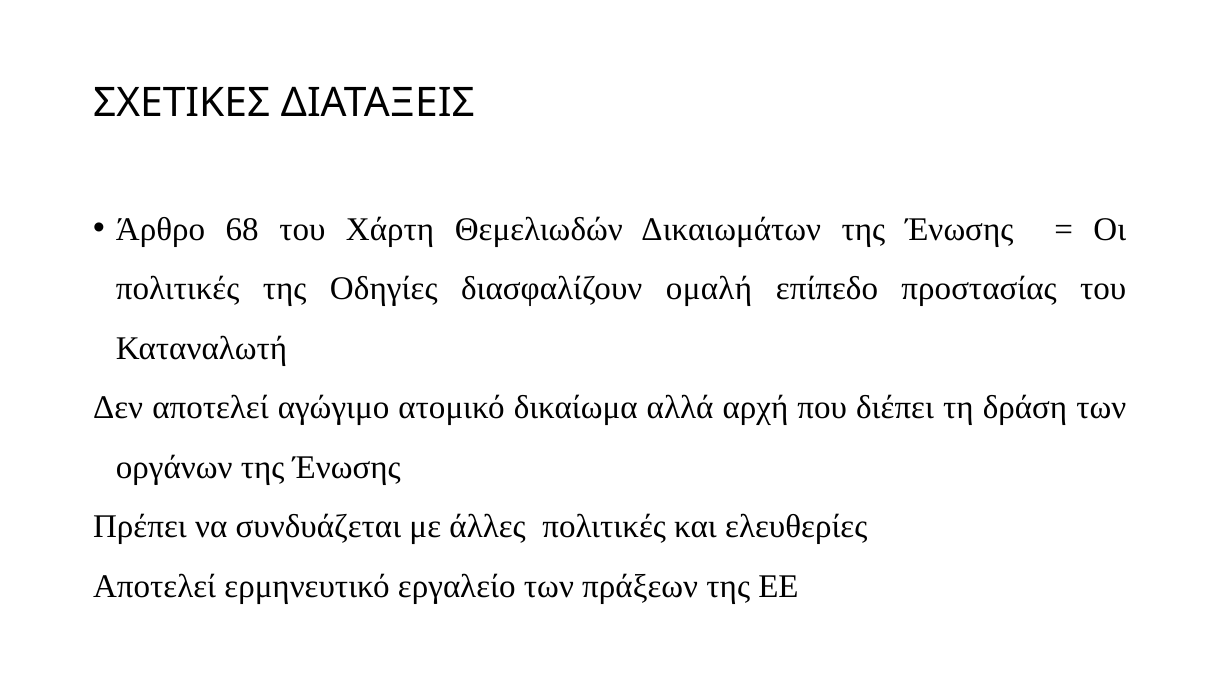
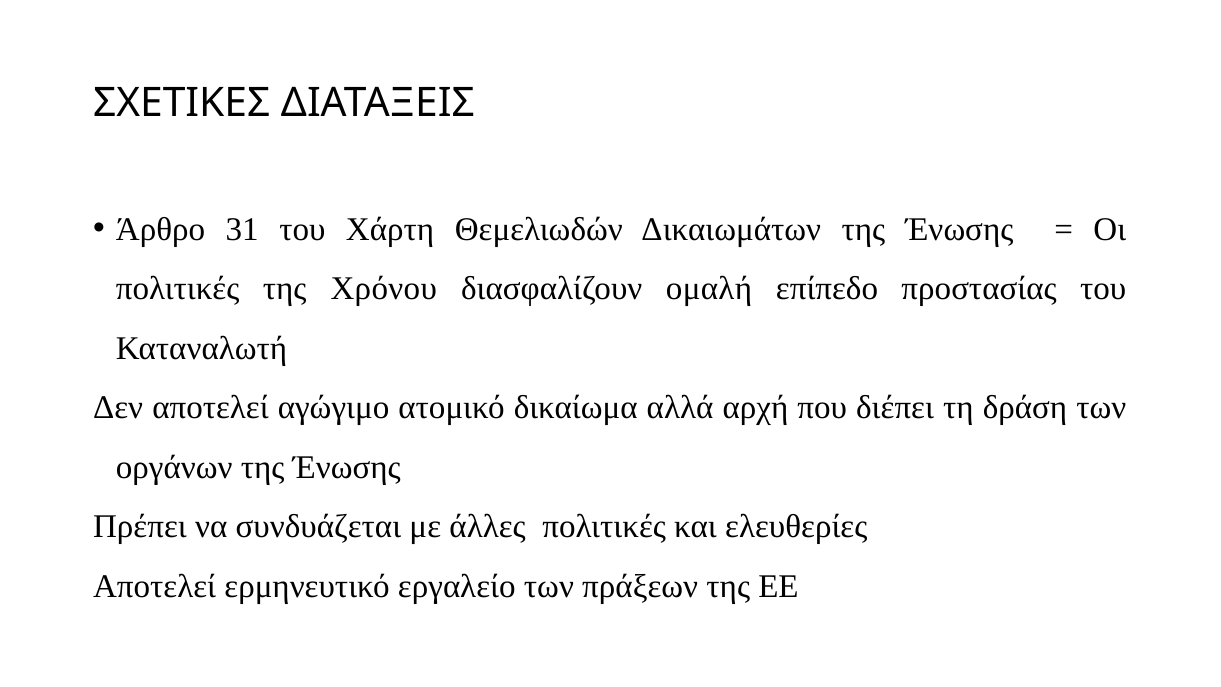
68: 68 -> 31 (242, 229)
Οδηγίες: Οδηγίες -> Χρόνου (384, 289)
